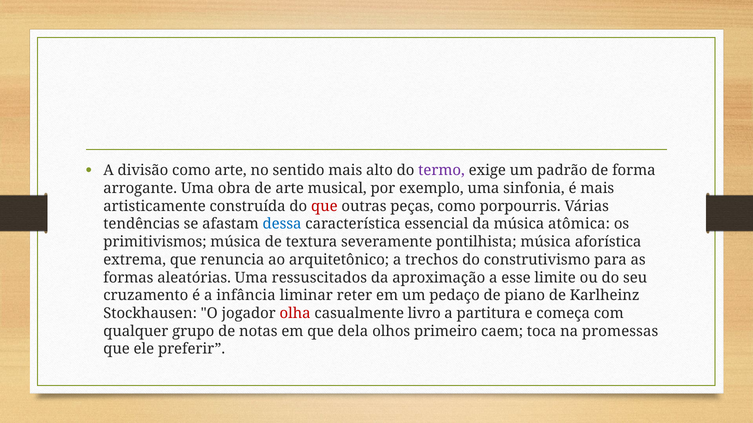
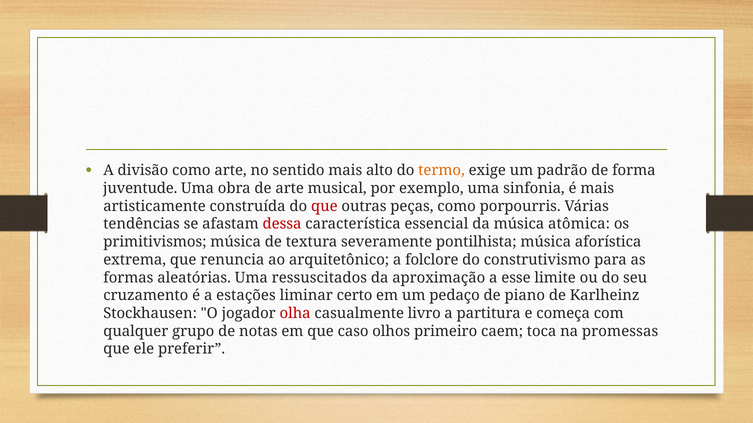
termo colour: purple -> orange (442, 171)
arrogante: arrogante -> juventude (140, 189)
dessa colour: blue -> red (282, 224)
trechos: trechos -> folclore (432, 260)
infância: infância -> estações (246, 296)
reter: reter -> certo (355, 296)
dela: dela -> caso (353, 332)
